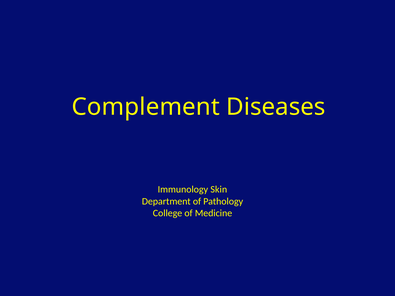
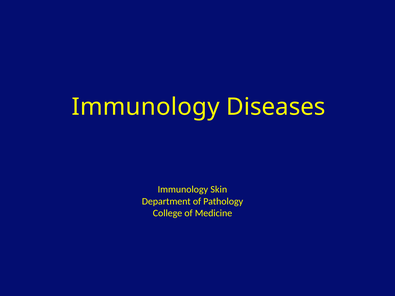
Complement: Complement -> Immunology (146, 107)
